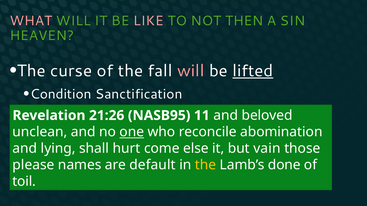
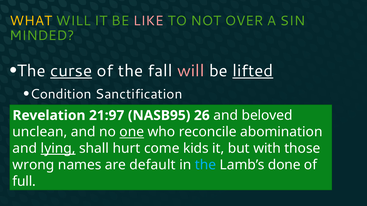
WHAT colour: pink -> yellow (31, 21)
THEN: THEN -> OVER (244, 21)
HEAVEN: HEAVEN -> MINDED (42, 36)
curse underline: none -> present (71, 71)
21:26: 21:26 -> 21:97 (107, 116)
11: 11 -> 26 (202, 116)
lying underline: none -> present (58, 149)
else: else -> kids (196, 149)
vain: vain -> with (267, 149)
please: please -> wrong (33, 165)
the colour: yellow -> light blue (206, 165)
toil: toil -> full (24, 182)
